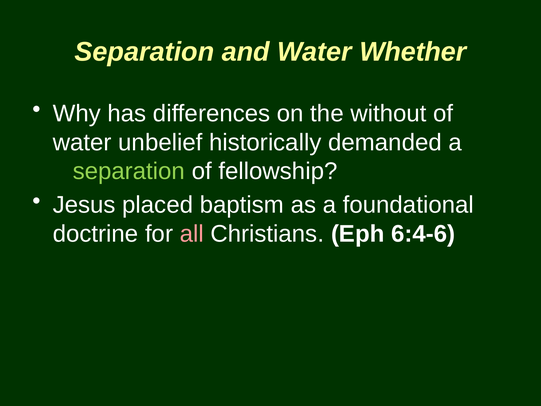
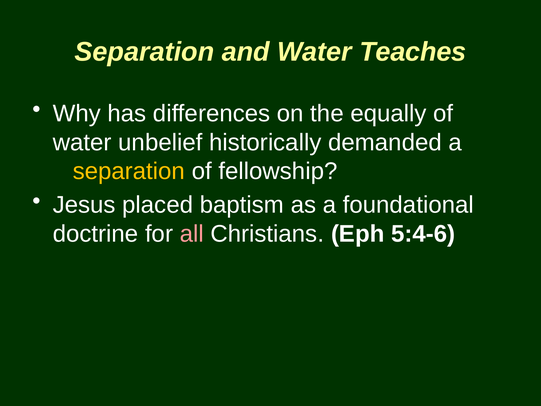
Whether: Whether -> Teaches (413, 52)
without: without -> equally (388, 113)
separation colour: light green -> yellow (129, 171)
6:4-6: 6:4-6 -> 5:4-6 (423, 234)
